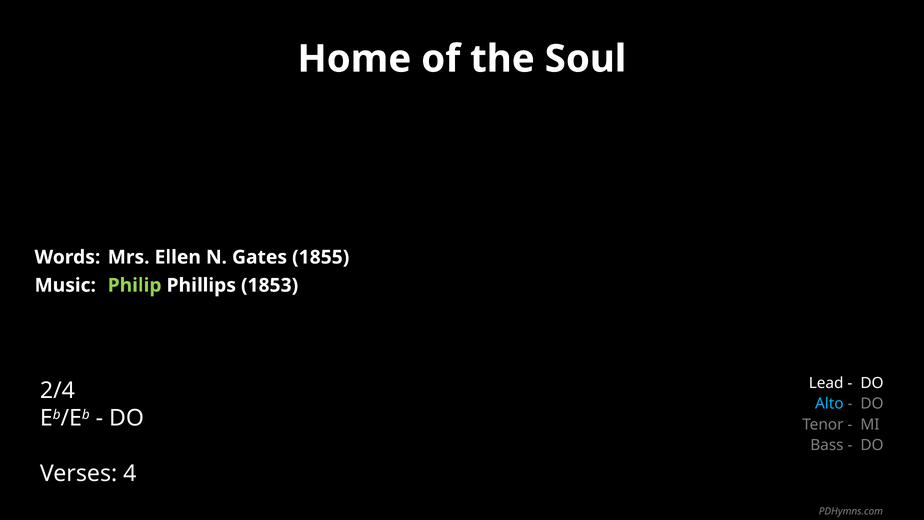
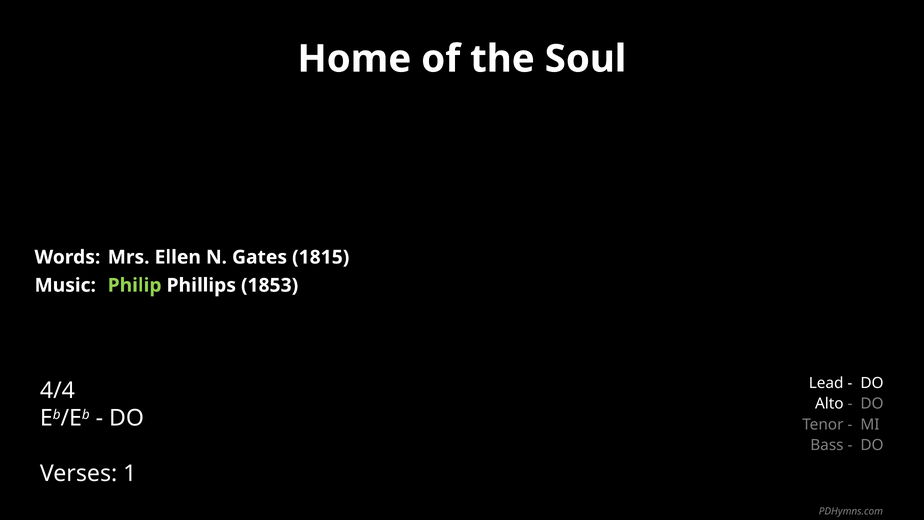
1855: 1855 -> 1815 (321, 257)
2/4: 2/4 -> 4/4 (57, 390)
Alto colour: light blue -> white (829, 404)
4: 4 -> 1 (130, 474)
